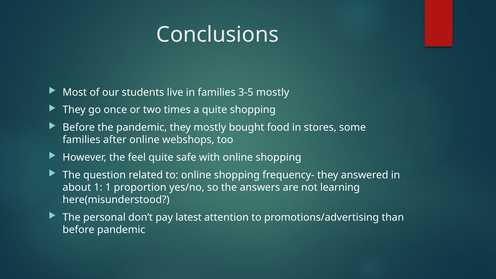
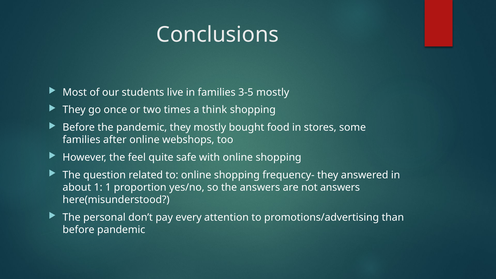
a quite: quite -> think (215, 110)
not learning: learning -> answers (340, 187)
latest: latest -> every (189, 217)
